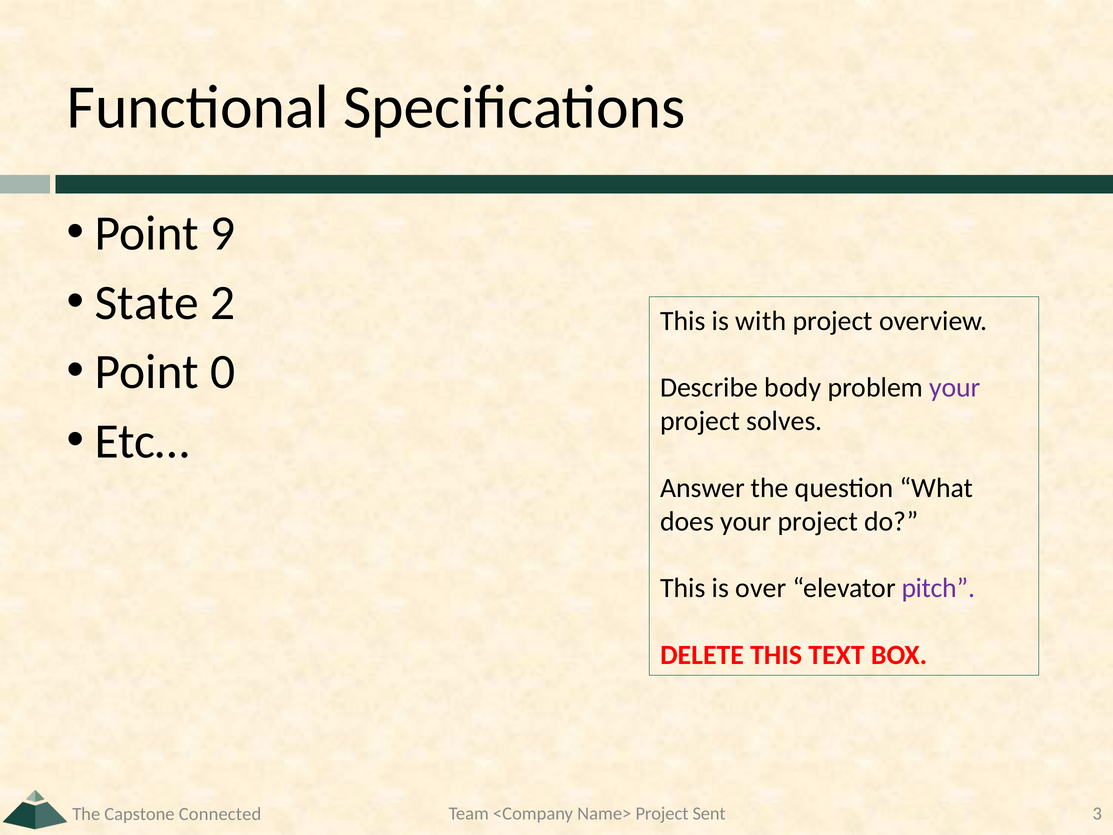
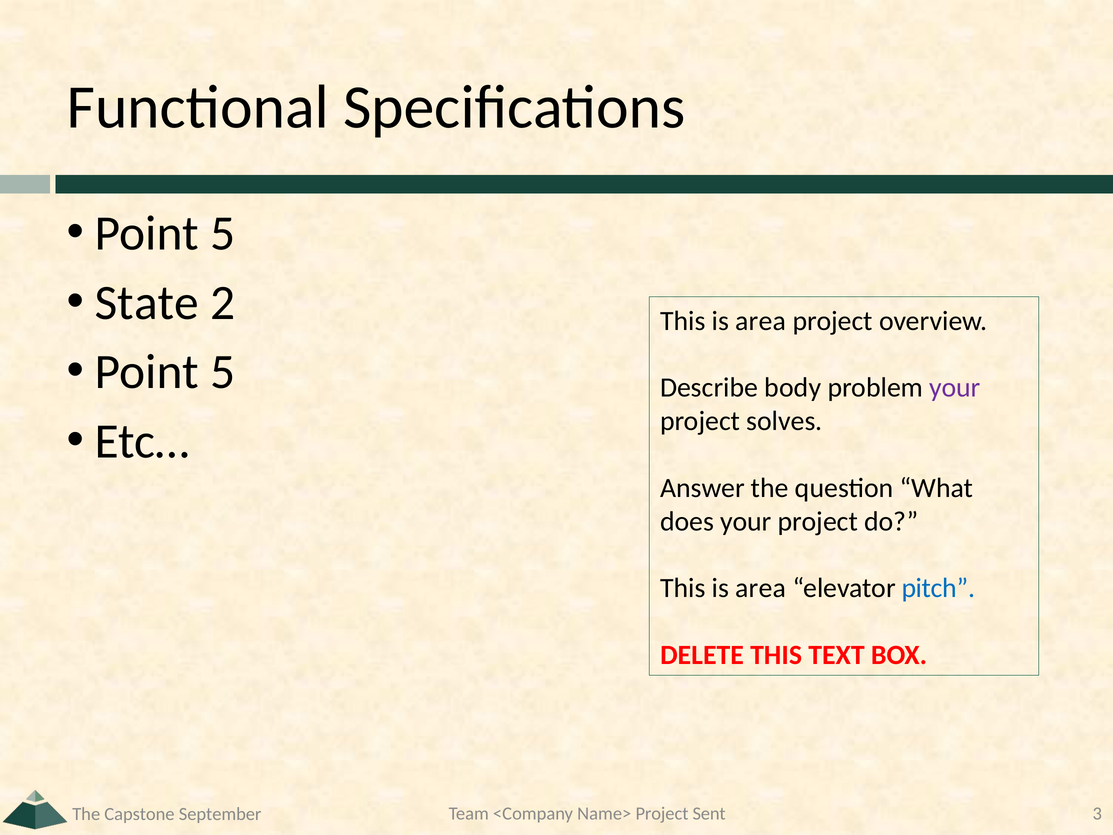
9: 9 -> 5 (223, 233)
with: with -> area (761, 321)
0: 0 -> 5 (223, 372)
over: over -> area (761, 588)
pitch colour: purple -> blue (938, 588)
Connected: Connected -> September (220, 814)
